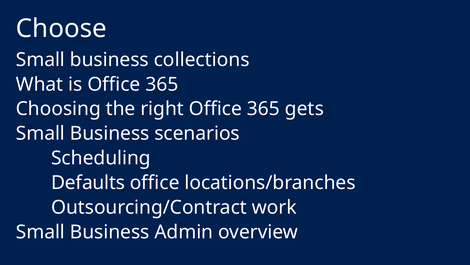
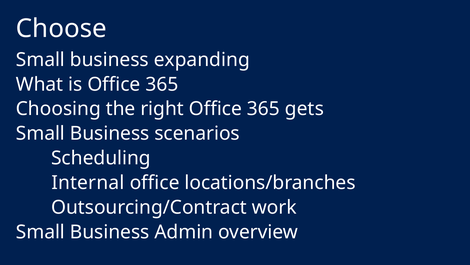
collections: collections -> expanding (202, 60)
Defaults: Defaults -> Internal (88, 182)
